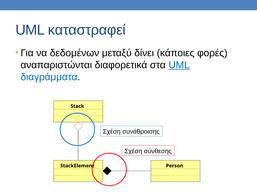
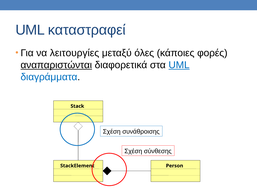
δεδομένων: δεδομένων -> λειτουργίες (74, 53)
δίνει: δίνει -> όλες (144, 53)
αναπαριστώνται underline: none -> present (56, 65)
